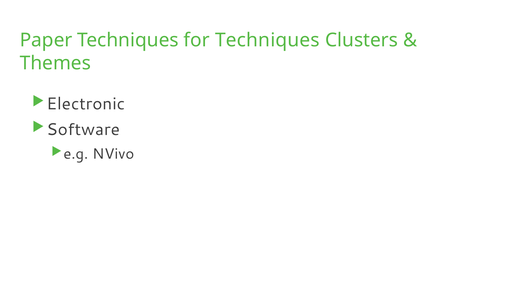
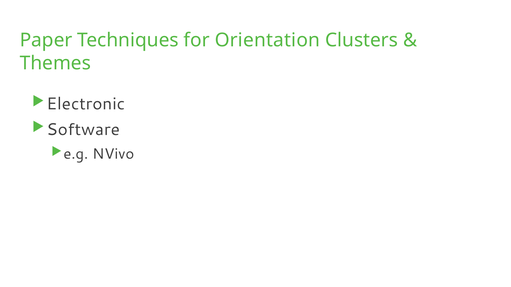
for Techniques: Techniques -> Orientation (267, 40)
